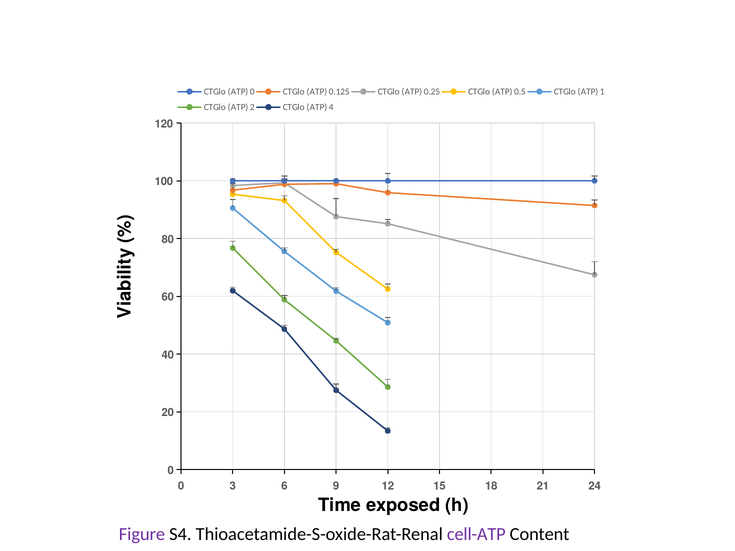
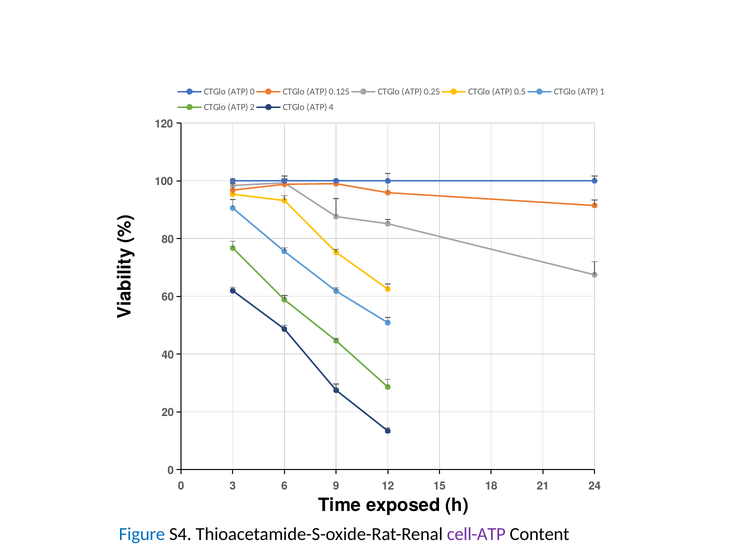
Figure colour: purple -> blue (142, 535)
